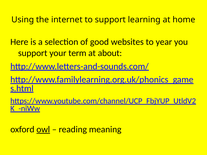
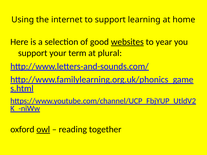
websites underline: none -> present (127, 42)
about: about -> plural (110, 53)
meaning: meaning -> together (105, 130)
